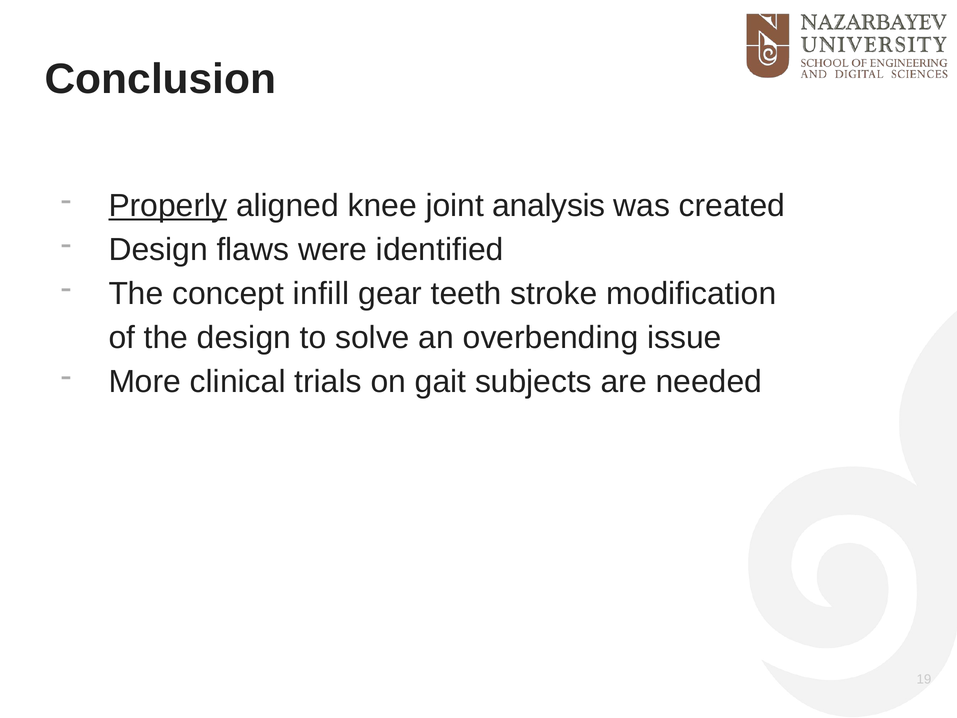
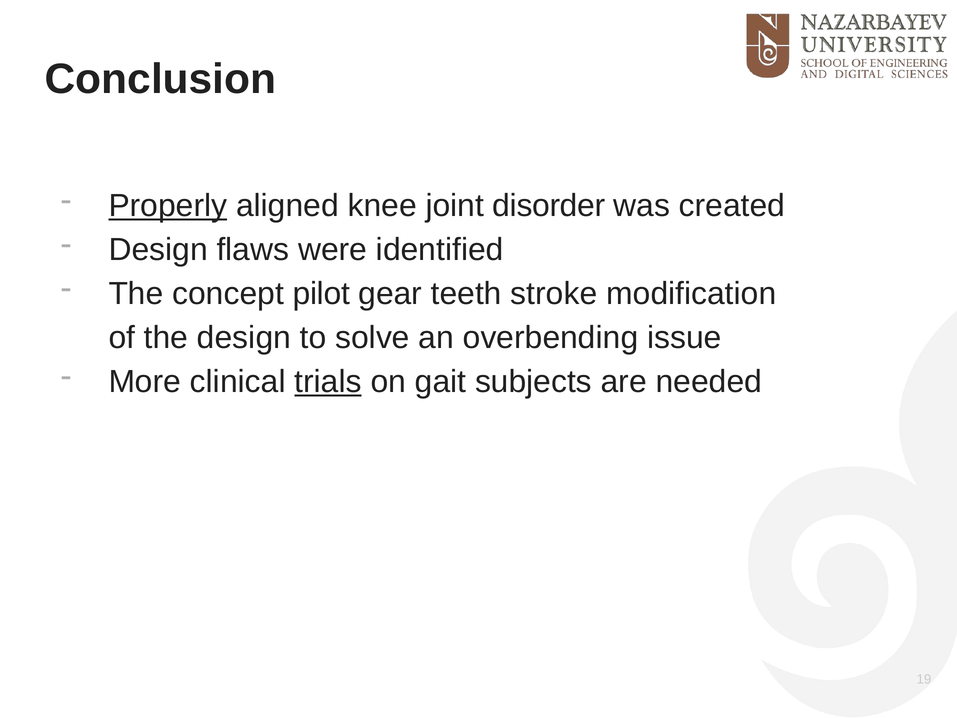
analysis: analysis -> disorder (549, 206)
infill: infill -> pilot (321, 294)
trials underline: none -> present (328, 382)
